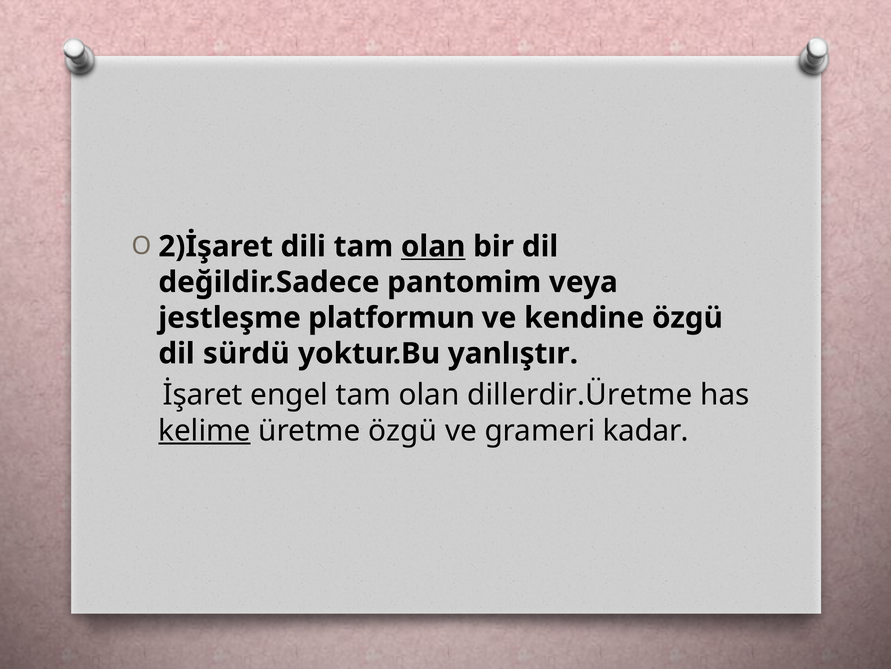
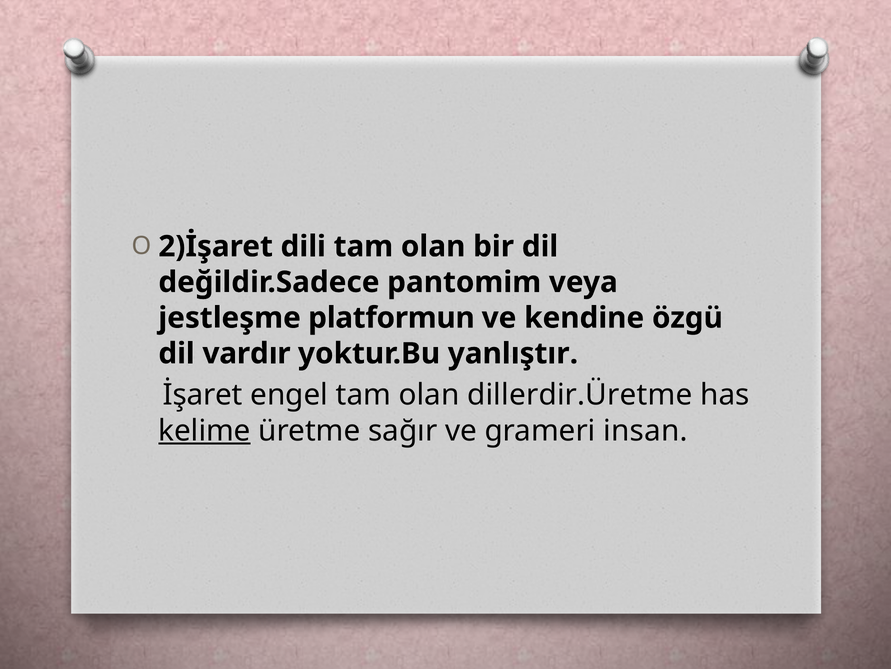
olan underline: present -> none (433, 246)
sürdü: sürdü -> vardır (247, 353)
üretme özgü: özgü -> sağır (403, 430)
kadar: kadar -> insan (646, 430)
